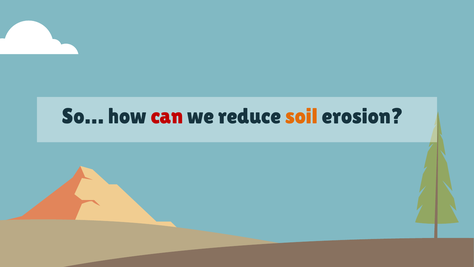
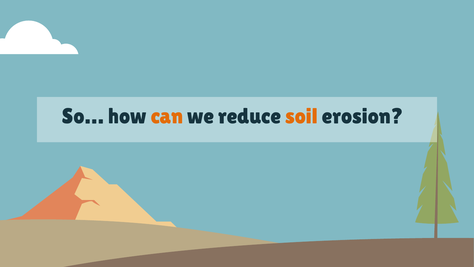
can colour: red -> orange (167, 116)
